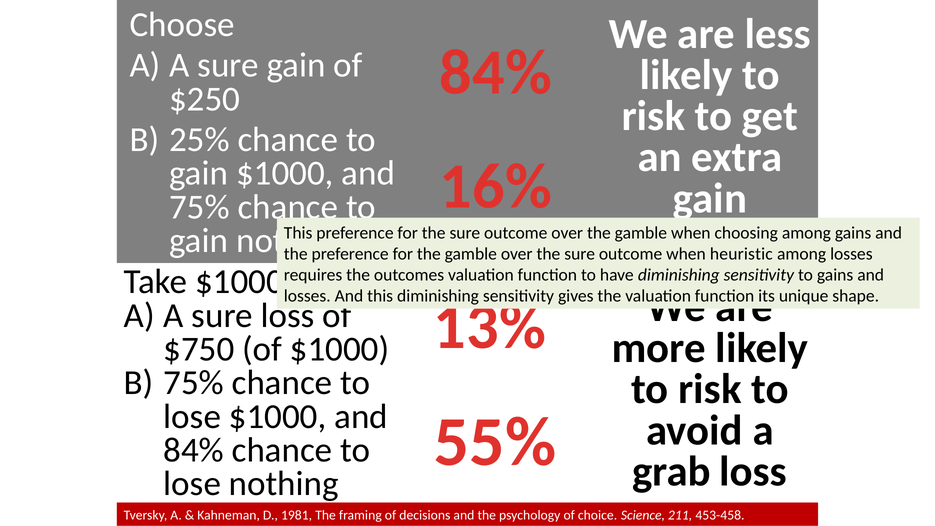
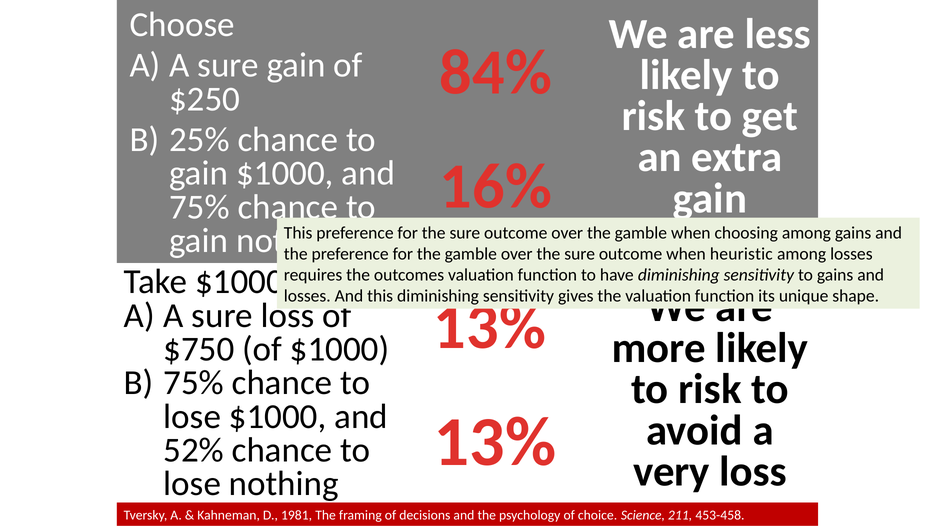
55%: 55% -> 13% (495, 442)
84%: 84% -> 52% (194, 450)
grab: grab -> very (671, 471)
